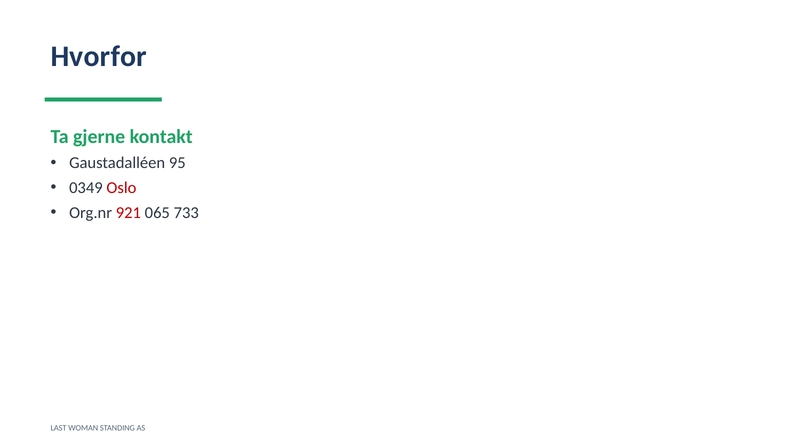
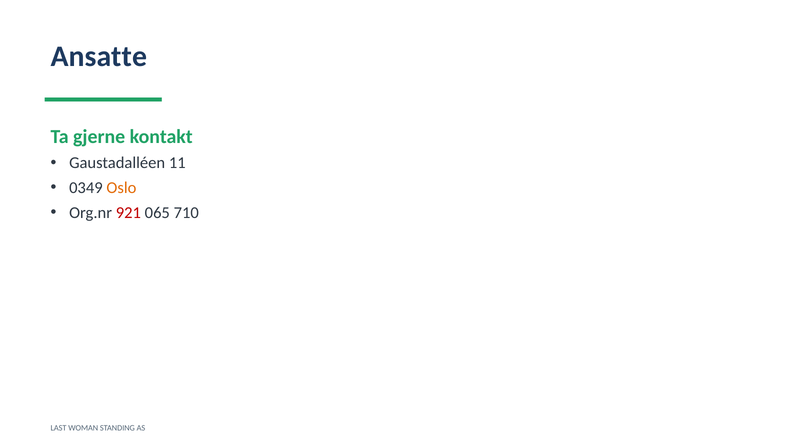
Hvorfor: Hvorfor -> Ansatte (99, 57)
95: 95 -> 11 (177, 163)
Oslo colour: red -> orange (121, 188)
733: 733 -> 710 (186, 213)
